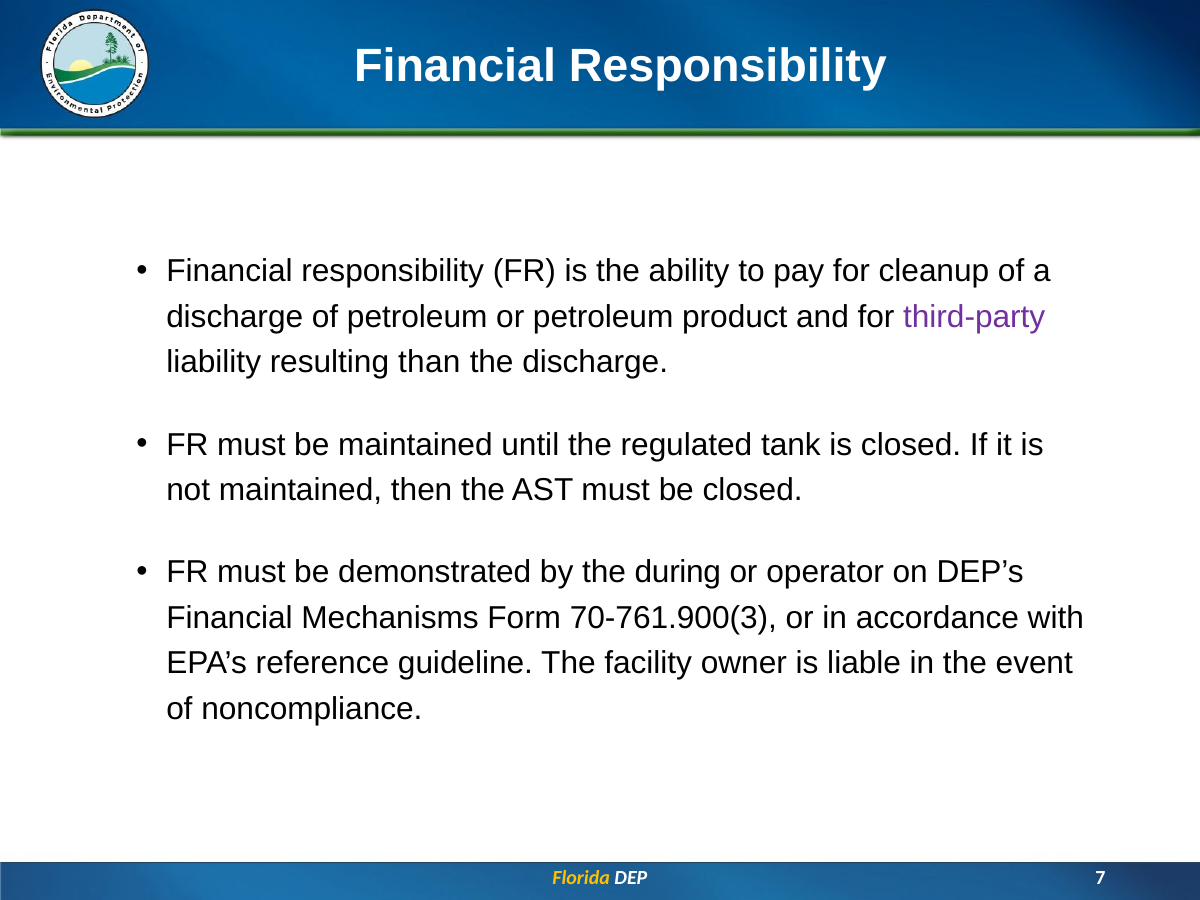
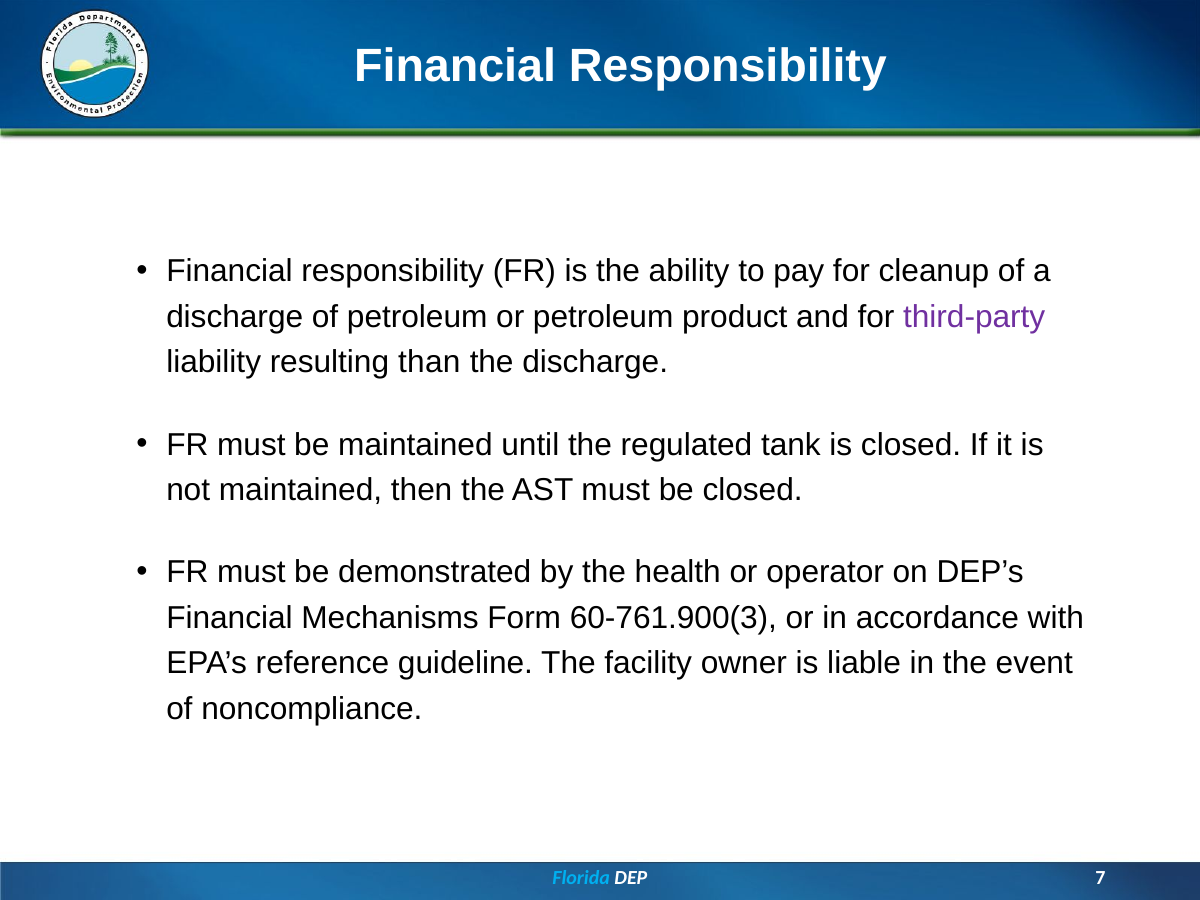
during: during -> health (678, 572)
70-761.900(3: 70-761.900(3 -> 60-761.900(3 (673, 618)
Florida colour: yellow -> light blue (581, 878)
